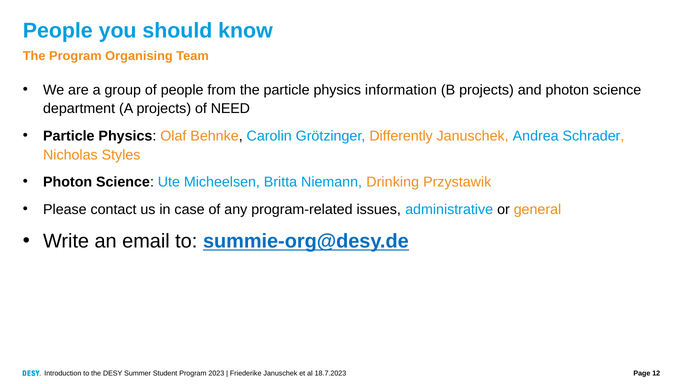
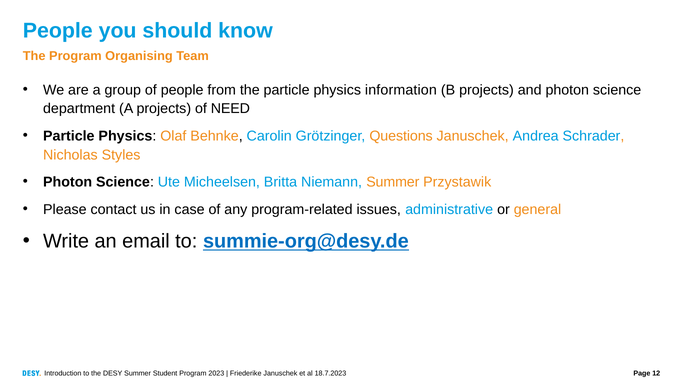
Differently: Differently -> Questions (401, 136)
Niemann Drinking: Drinking -> Summer (393, 182)
